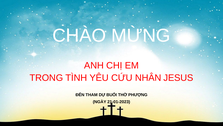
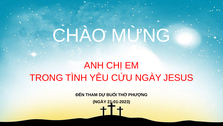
CỨU NHÂN: NHÂN -> NGÀY (148, 78)
